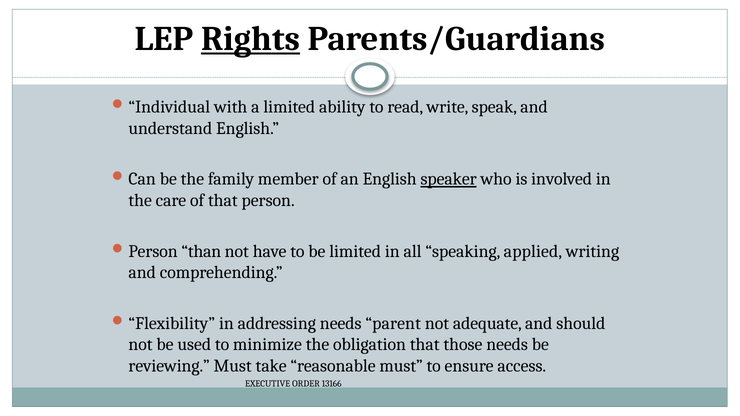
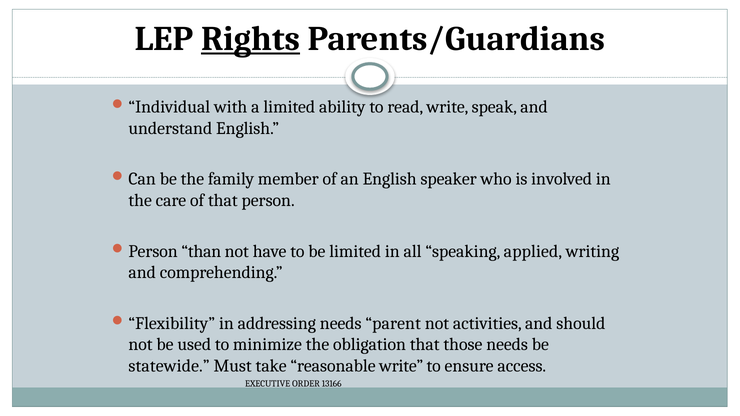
speaker underline: present -> none (449, 179)
adequate: adequate -> activities (487, 323)
reviewing: reviewing -> statewide (169, 366)
reasonable must: must -> write (401, 366)
